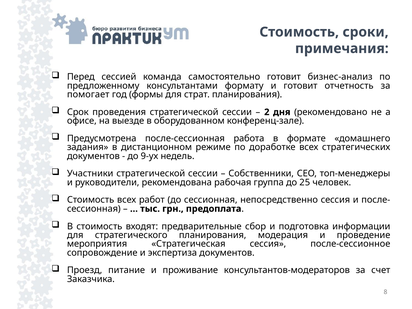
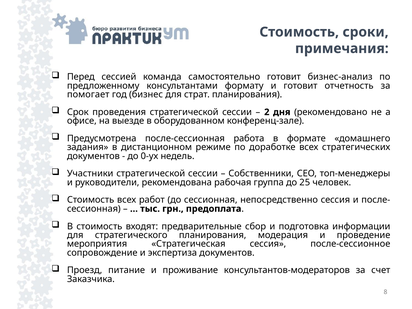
формы: формы -> бизнес (146, 95)
9-ух: 9-ух -> 0-ух (149, 156)
